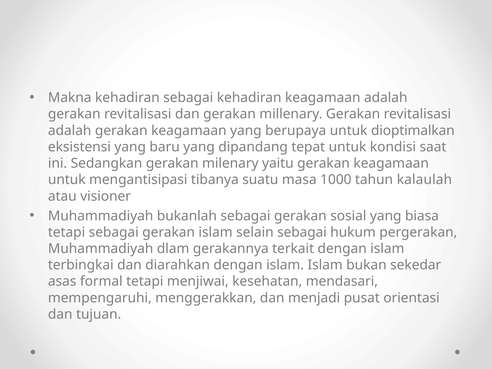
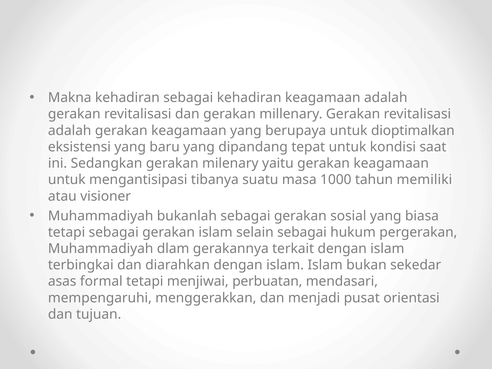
kalaulah: kalaulah -> memiliki (424, 180)
kesehatan: kesehatan -> perbuatan (267, 281)
